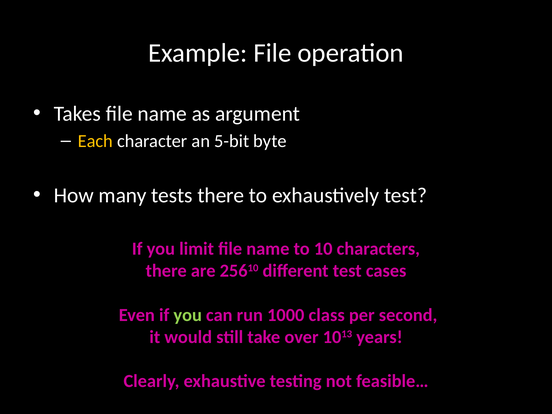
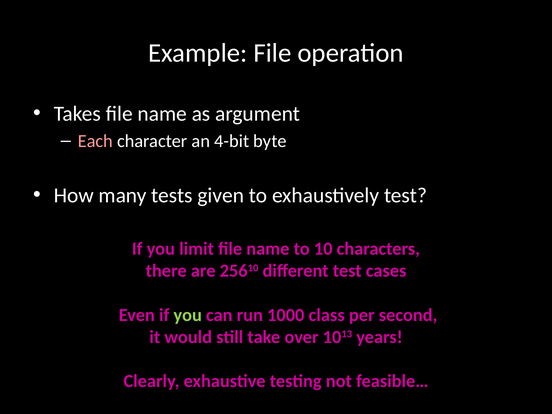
Each colour: yellow -> pink (95, 141)
5-bit: 5-bit -> 4-bit (232, 141)
tests there: there -> given (221, 195)
